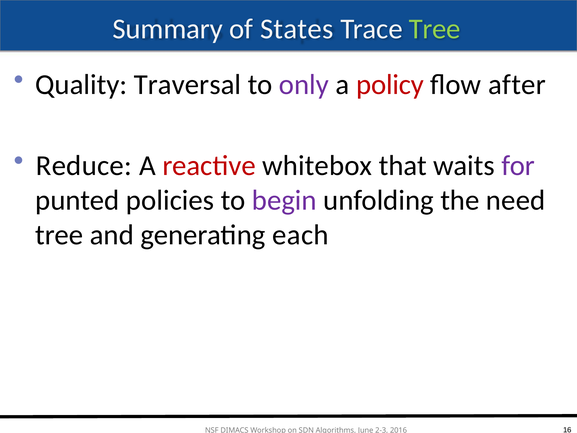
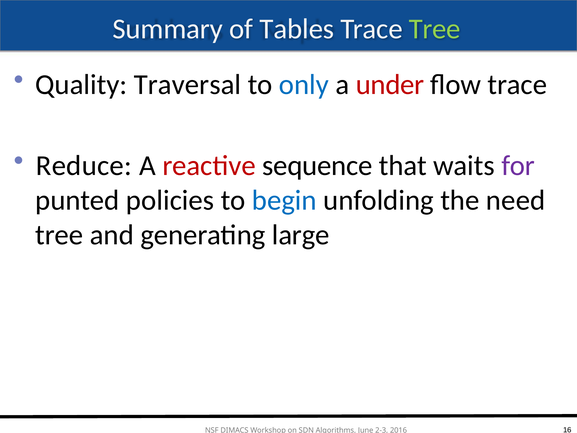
States: States -> Tables (297, 29)
only colour: purple -> blue (304, 85)
policy: policy -> under (390, 85)
flow after: after -> trace (517, 85)
whitebox: whitebox -> sequence (317, 166)
begin colour: purple -> blue (284, 200)
each: each -> large (301, 235)
